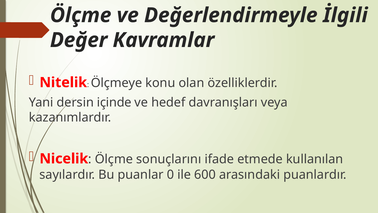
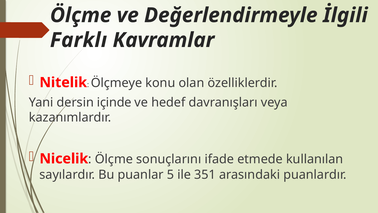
Değer: Değer -> Farklı (79, 40)
0: 0 -> 5 (170, 174)
600: 600 -> 351 (205, 174)
